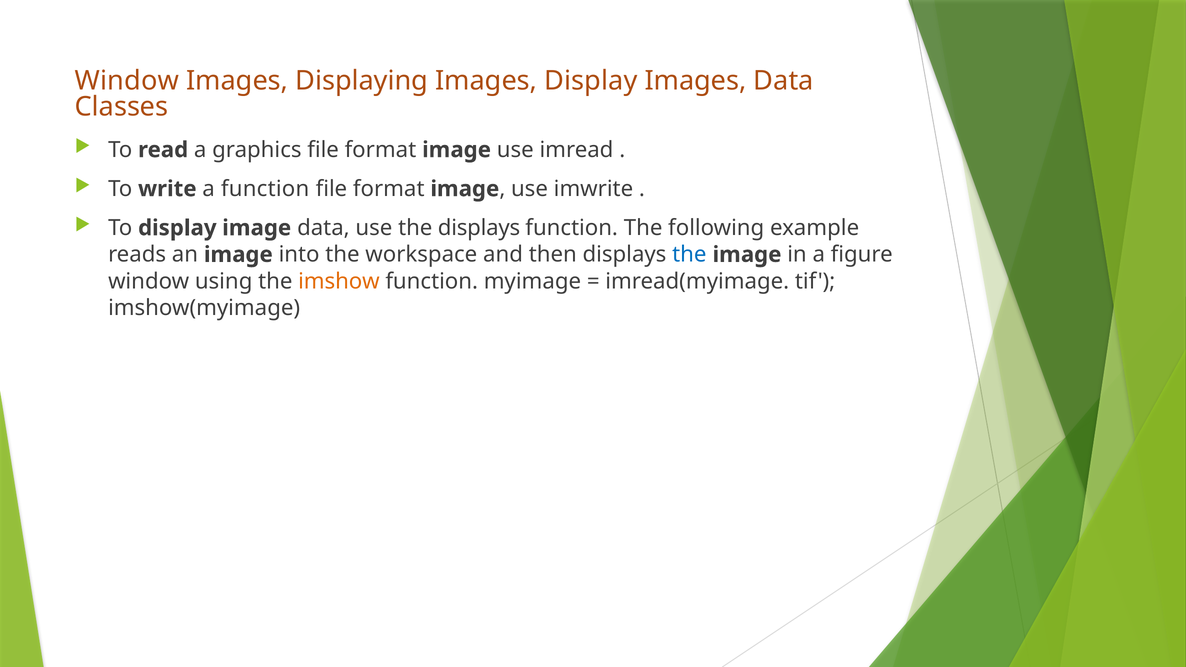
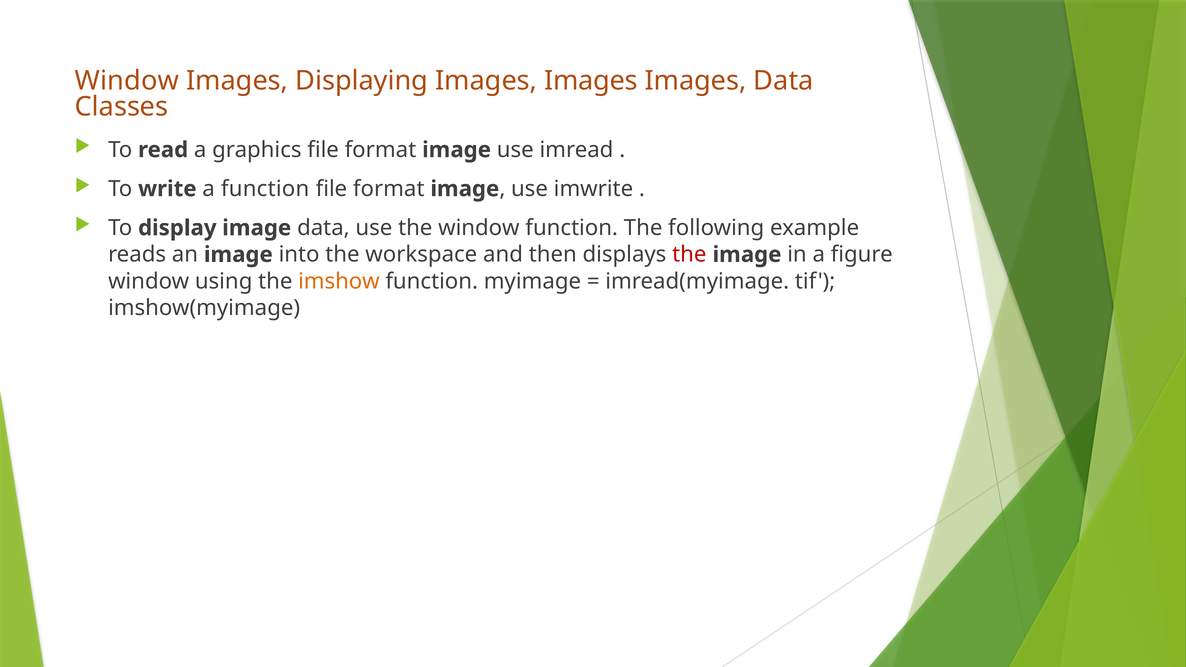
Displaying Images Display: Display -> Images (591, 81)
the displays: displays -> window (479, 228)
the colour: blue -> red (689, 255)
